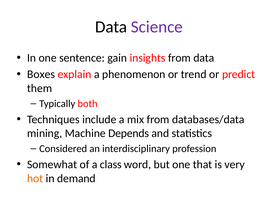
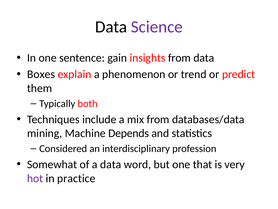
a class: class -> data (111, 164)
hot colour: orange -> purple (35, 178)
demand: demand -> practice (76, 178)
